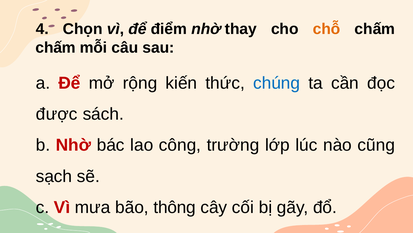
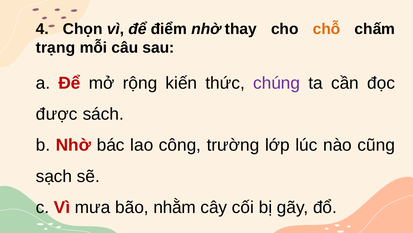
chấm: chấm -> trạng (56, 48)
chúng colour: blue -> purple (277, 83)
thông: thông -> nhằm (175, 207)
